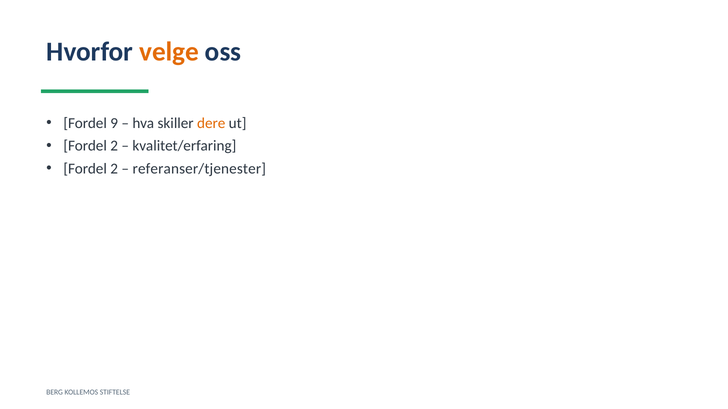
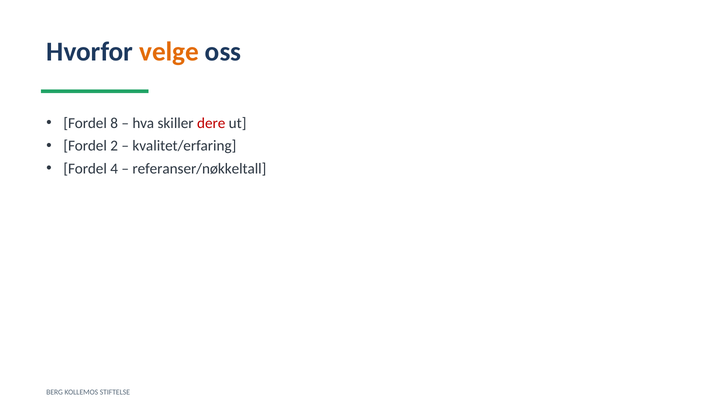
9: 9 -> 8 (114, 123)
dere colour: orange -> red (211, 123)
2: 2 -> 4 (114, 169)
referanser/tjenester: referanser/tjenester -> referanser/nøkkeltall (199, 169)
